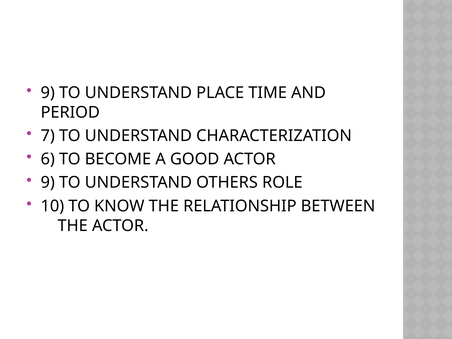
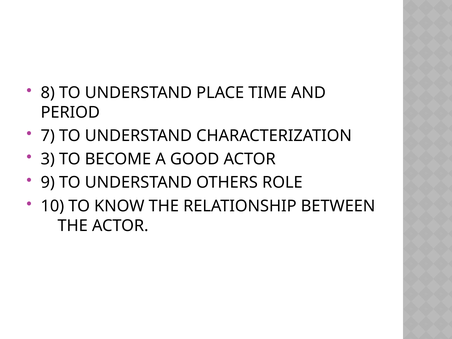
9: 9 -> 8 (48, 93)
6: 6 -> 3 (48, 159)
